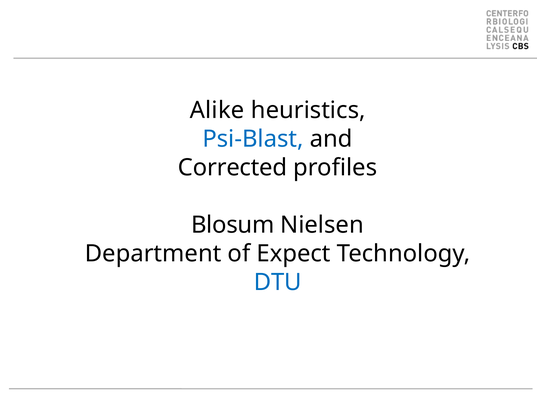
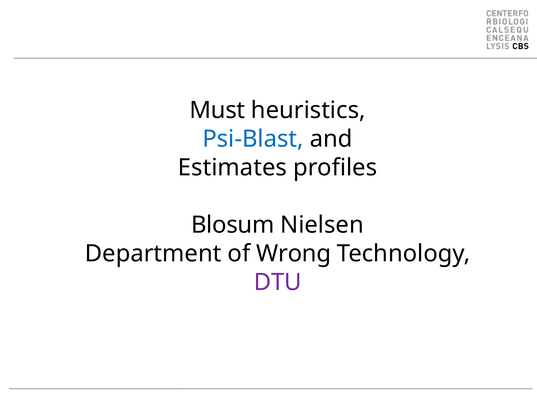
Alike: Alike -> Must (217, 110)
Corrected: Corrected -> Estimates (232, 167)
Expect: Expect -> Wrong (294, 253)
DTU colour: blue -> purple (278, 282)
